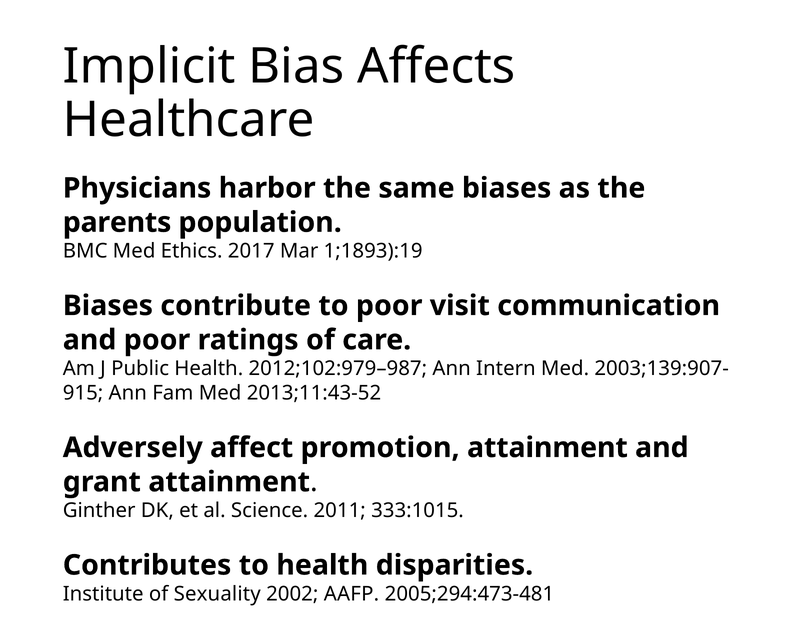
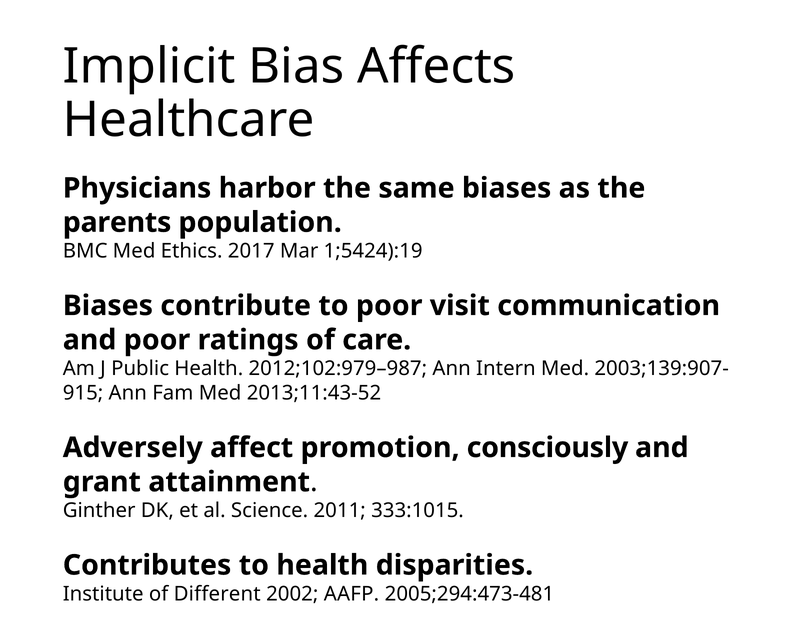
1;1893):19: 1;1893):19 -> 1;5424):19 (373, 251)
promotion attainment: attainment -> consciously (547, 448)
Sexuality: Sexuality -> Different (217, 594)
